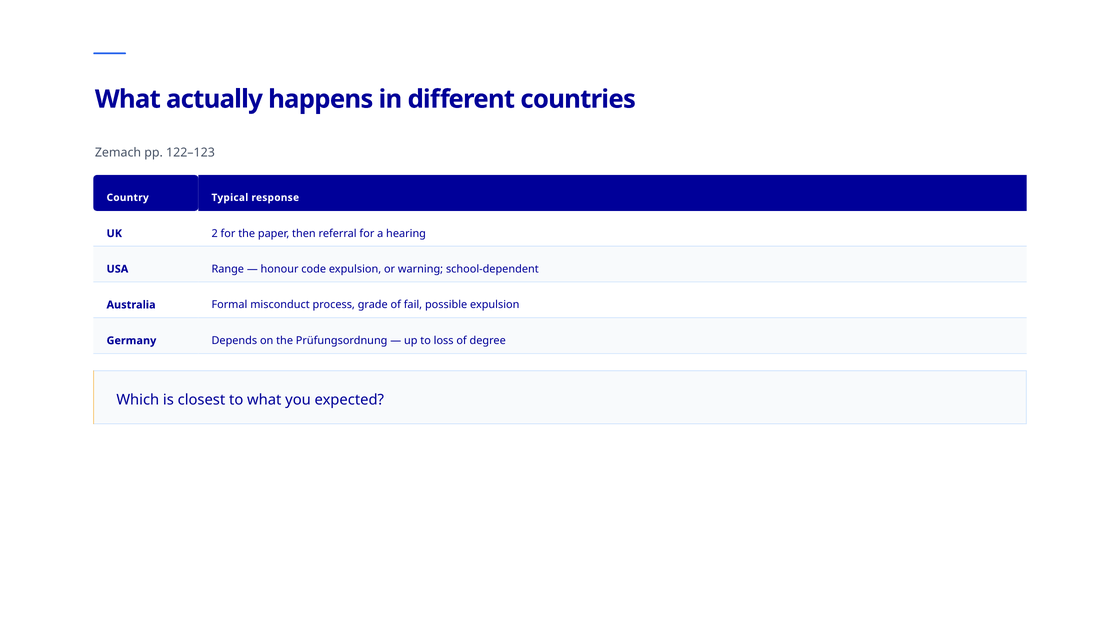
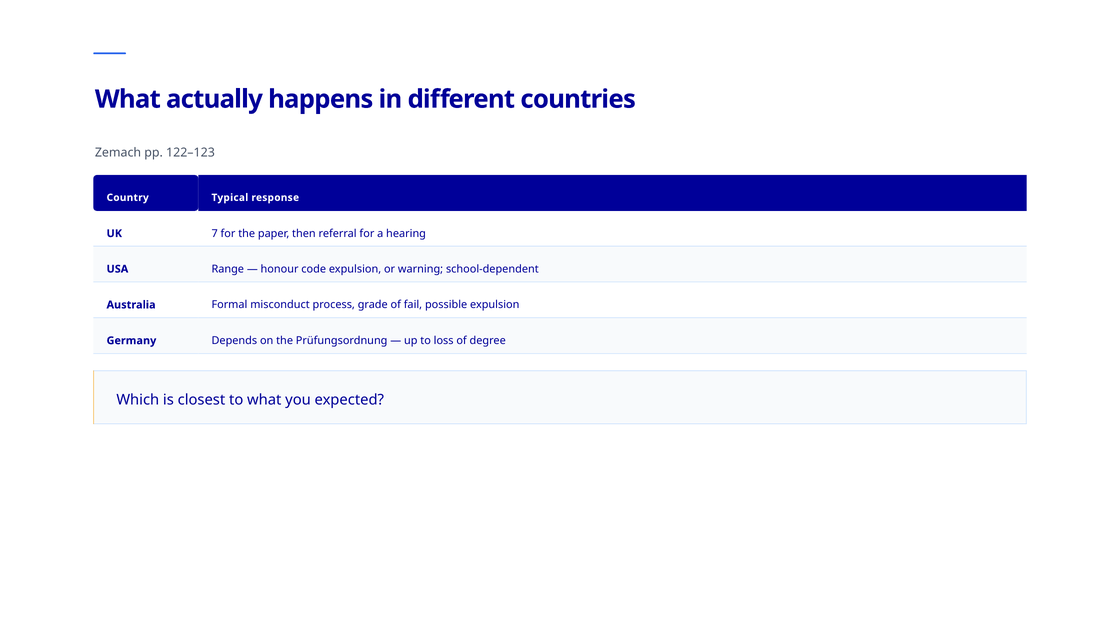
2: 2 -> 7 (215, 234)
